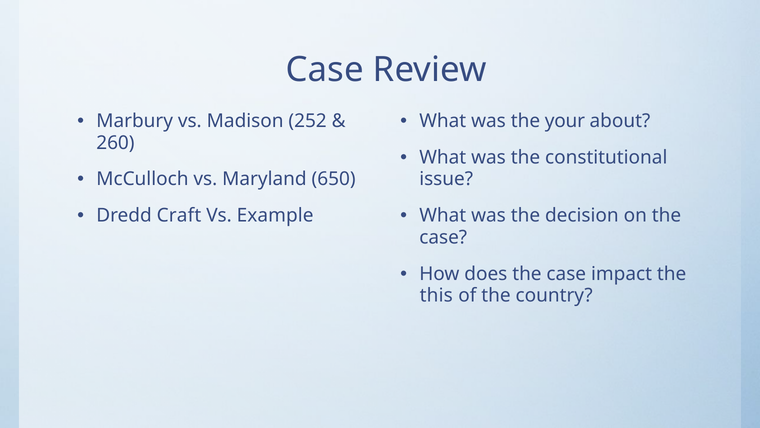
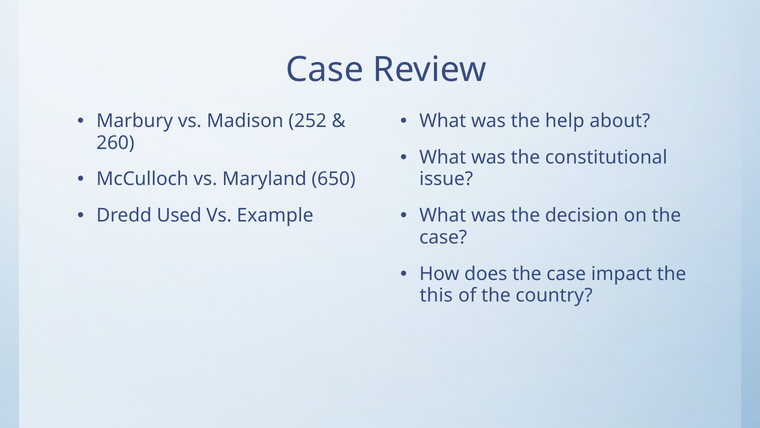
your: your -> help (565, 121)
Craft: Craft -> Used (179, 215)
